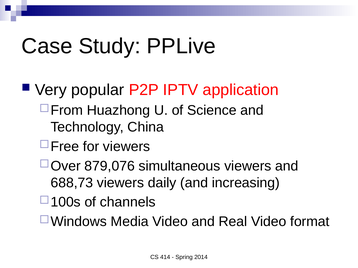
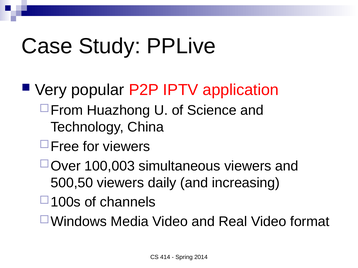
879,076: 879,076 -> 100,003 (110, 166)
688,73: 688,73 -> 500,50 (72, 183)
